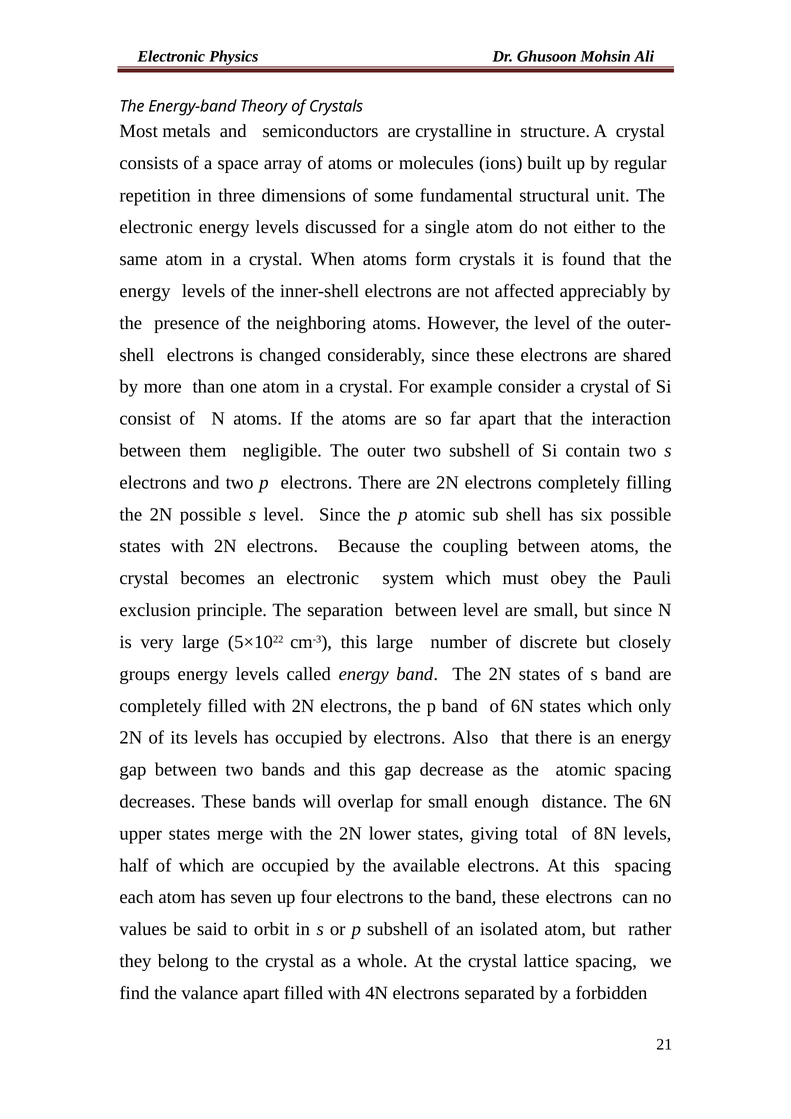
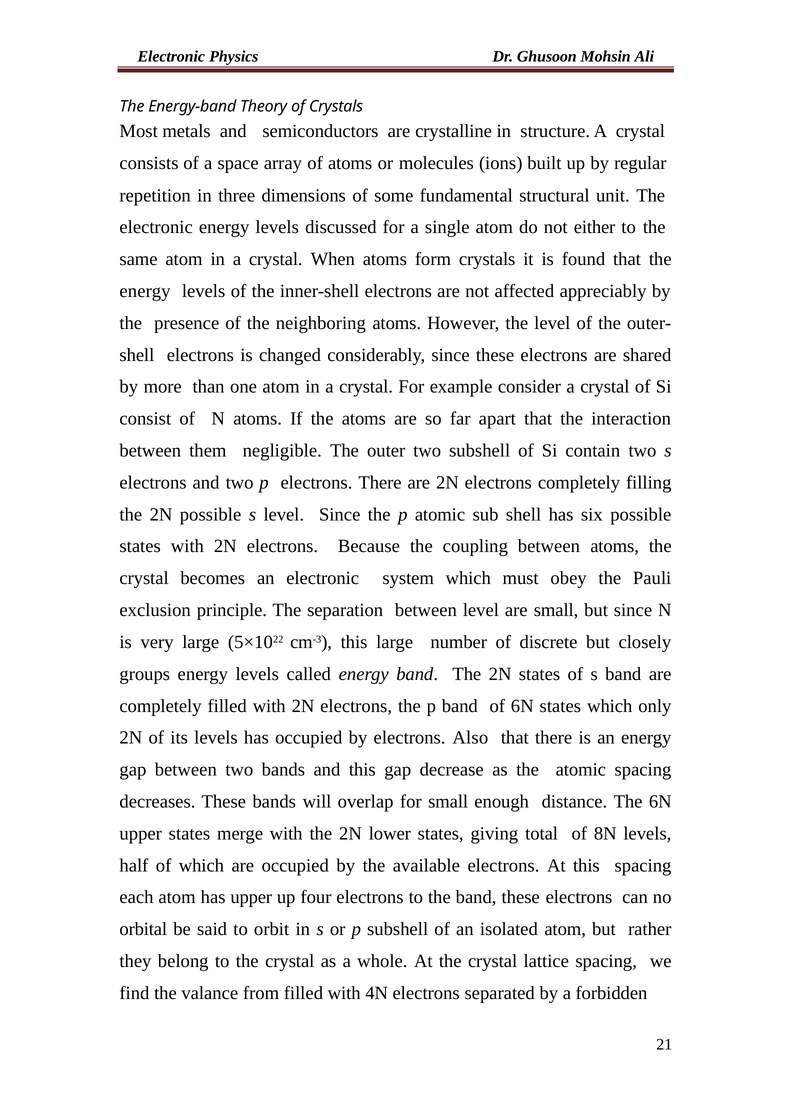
has seven: seven -> upper (251, 898)
values: values -> orbital (143, 930)
valance apart: apart -> from (261, 993)
